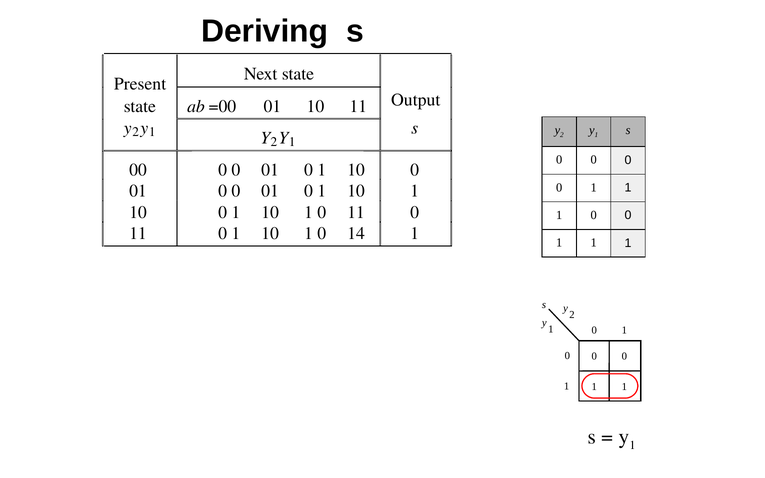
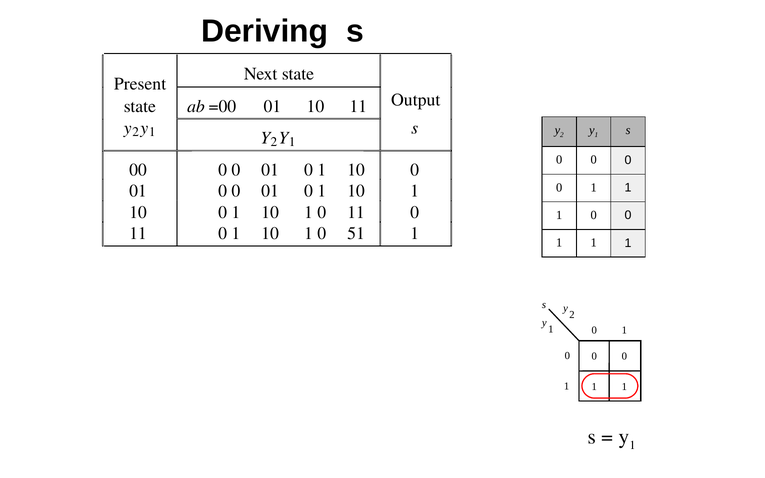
14: 14 -> 51 (356, 234)
